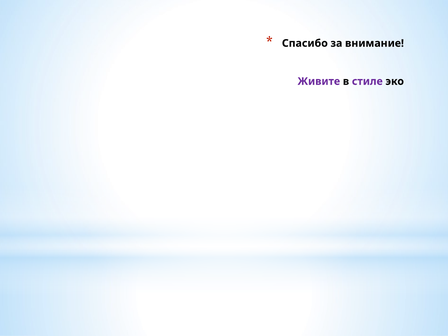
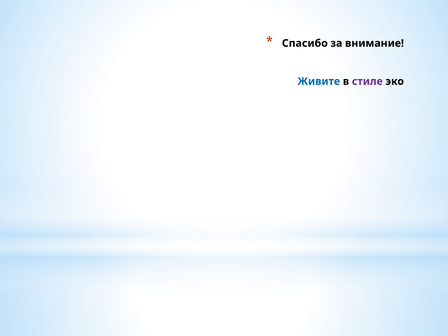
Живите colour: purple -> blue (319, 81)
